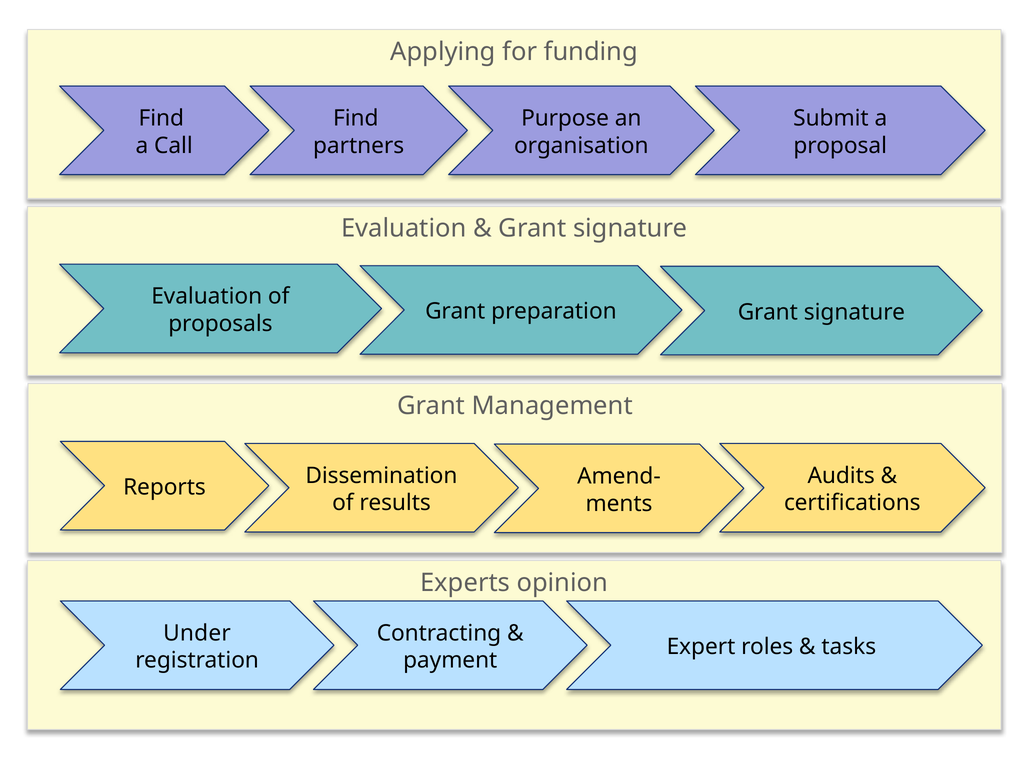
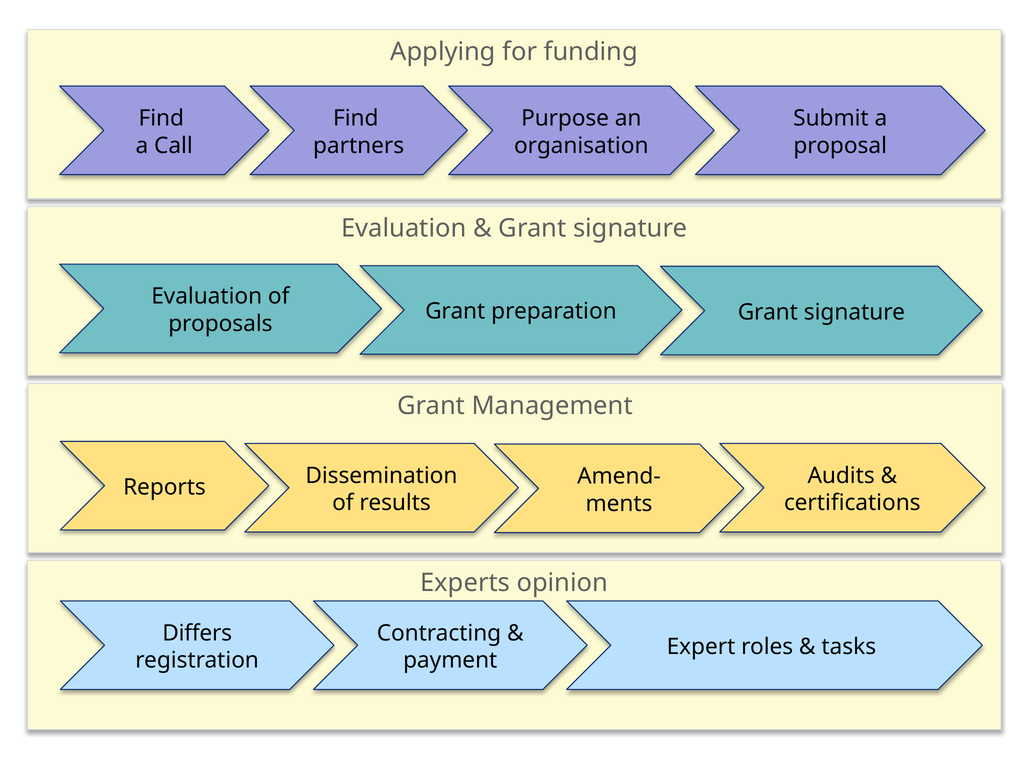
Under: Under -> Differs (197, 633)
